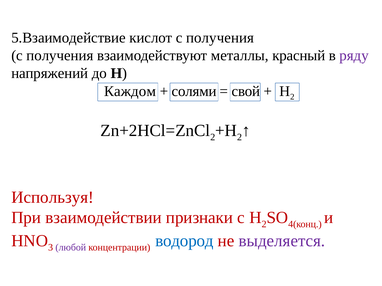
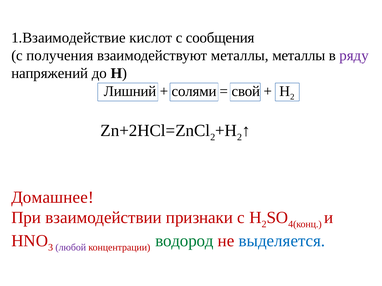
5.Взаимодействие: 5.Взаимодействие -> 1.Взаимодействие (68, 38)
кислот с получения: получения -> сообщения (220, 38)
металлы красный: красный -> металлы (299, 56)
Каждом: Каждом -> Лишний (130, 91)
Используя: Используя -> Домашнее (52, 198)
водород colour: blue -> green (184, 241)
выделяется colour: purple -> blue (282, 241)
